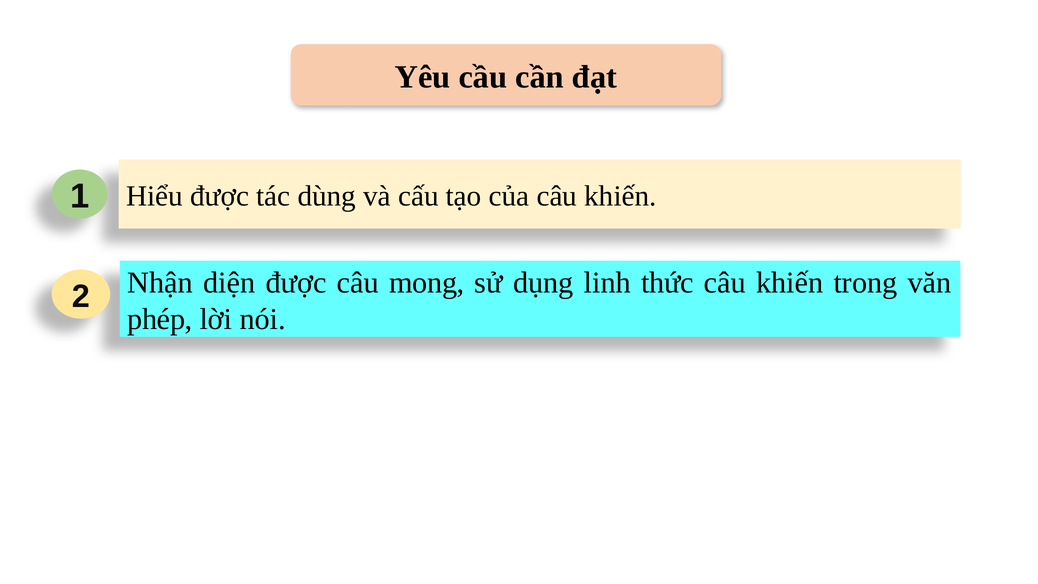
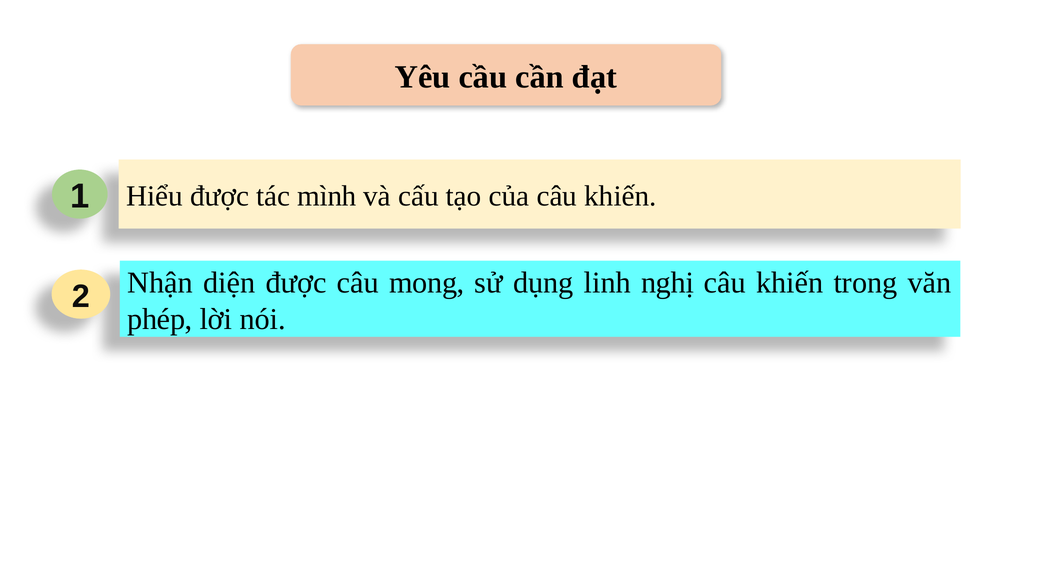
dùng: dùng -> mình (327, 196)
thức: thức -> nghị (667, 283)
